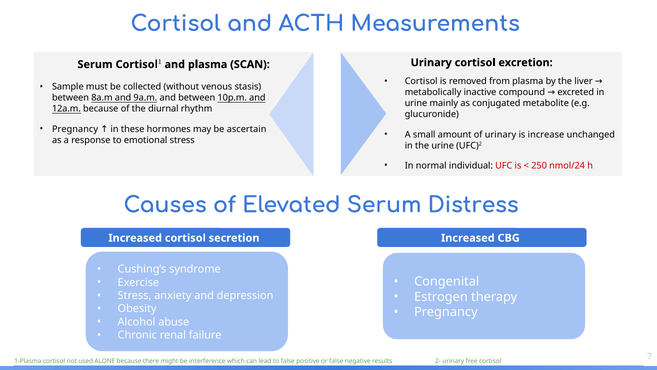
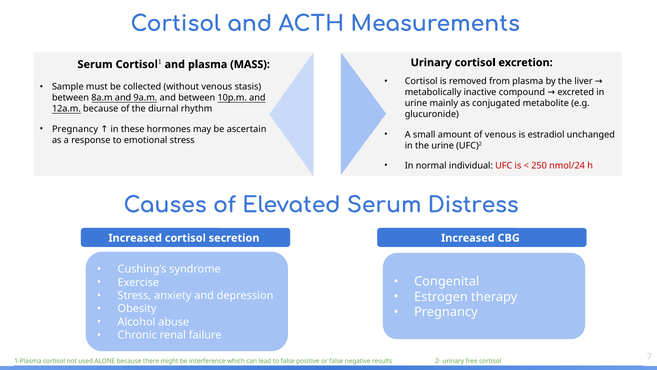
SCAN: SCAN -> MASS (250, 64)
of urinary: urinary -> venous (501, 134)
increase: increase -> estradiol (546, 134)
